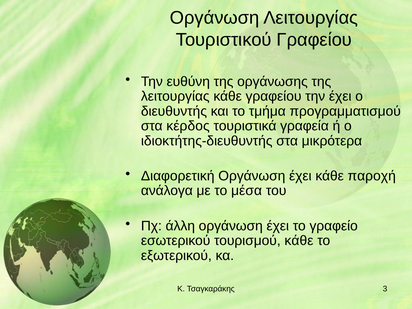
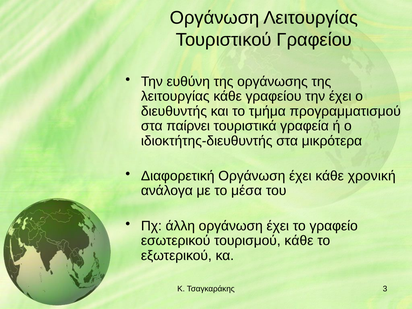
κέρδος: κέρδος -> παίρνει (188, 126)
παροχή: παροχή -> χρονική (372, 176)
